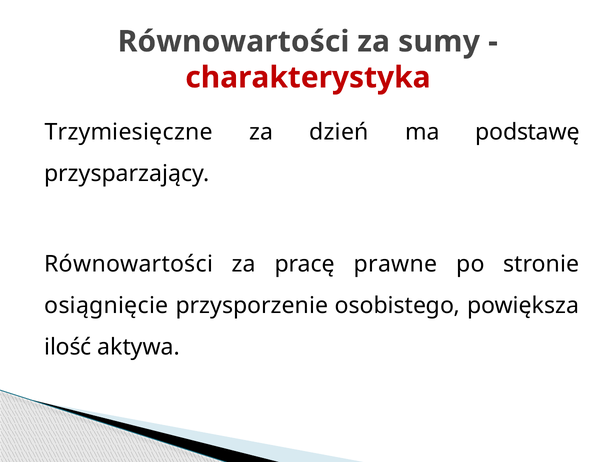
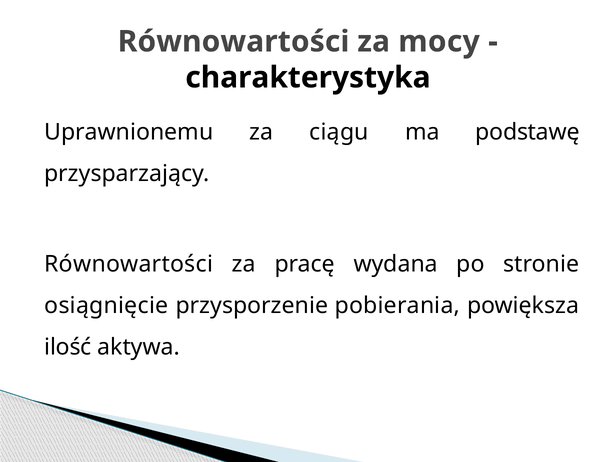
sumy: sumy -> mocy (439, 42)
charakterystyka colour: red -> black (308, 78)
Trzymiesięczne: Trzymiesięczne -> Uprawnionemu (129, 132)
dzień: dzień -> ciągu (339, 132)
prawne: prawne -> wydana (396, 264)
osobistego: osobistego -> pobierania (397, 305)
